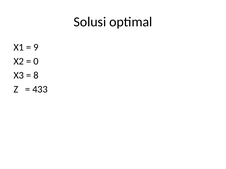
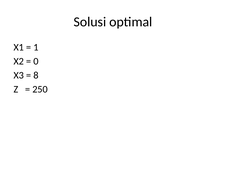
9: 9 -> 1 (36, 47)
433: 433 -> 250 (40, 90)
